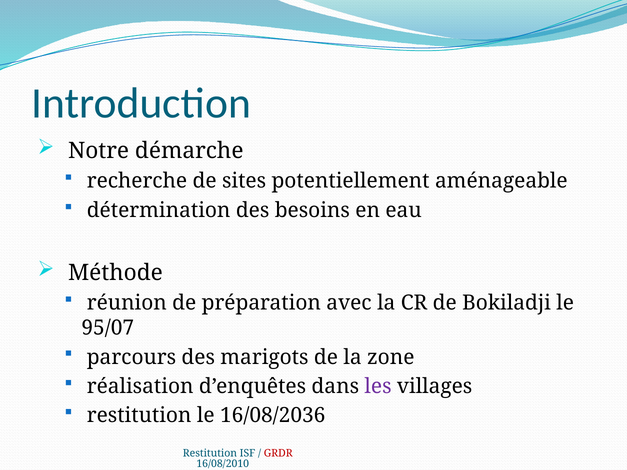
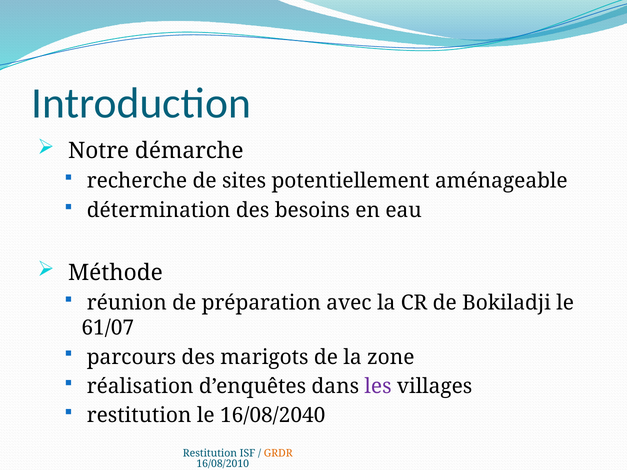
95/07: 95/07 -> 61/07 (108, 328)
16/08/2036: 16/08/2036 -> 16/08/2040 (273, 416)
GRDR colour: red -> orange (278, 454)
